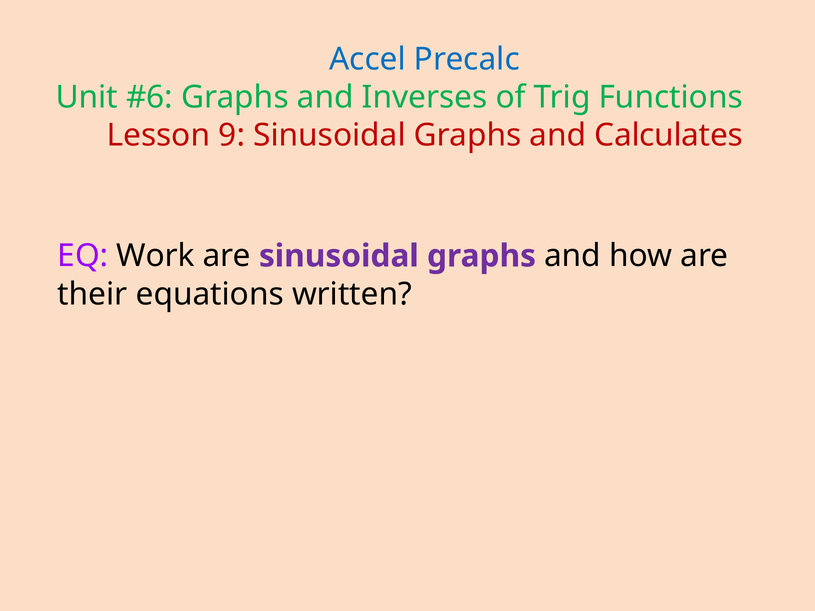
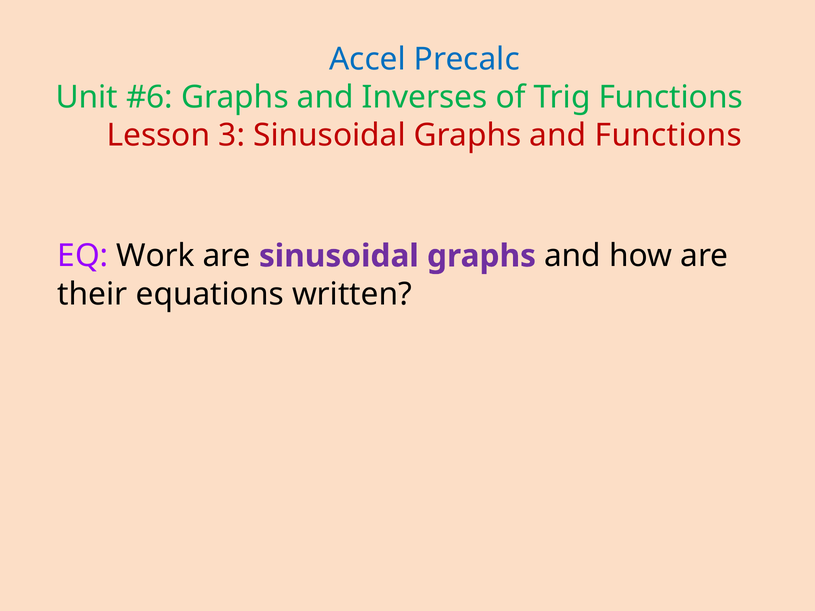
9: 9 -> 3 (232, 135)
and Calculates: Calculates -> Functions (668, 135)
